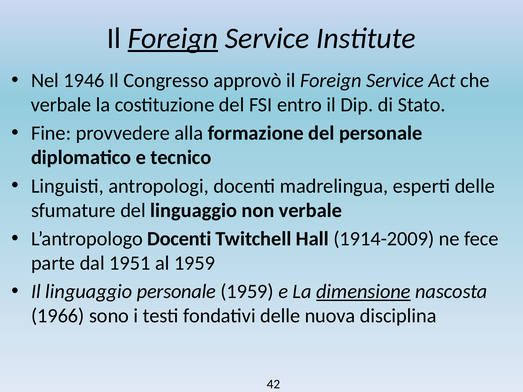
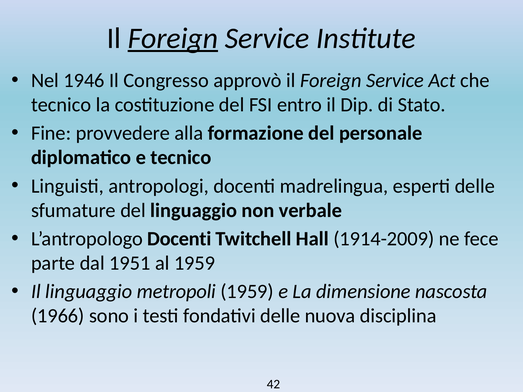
verbale: verbale -> tecnico (61, 105)
linguaggio personale: personale -> metropoli (176, 292)
dimensione underline: present -> none (363, 292)
